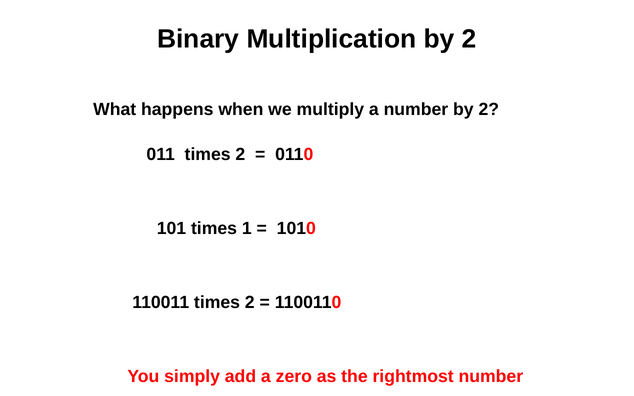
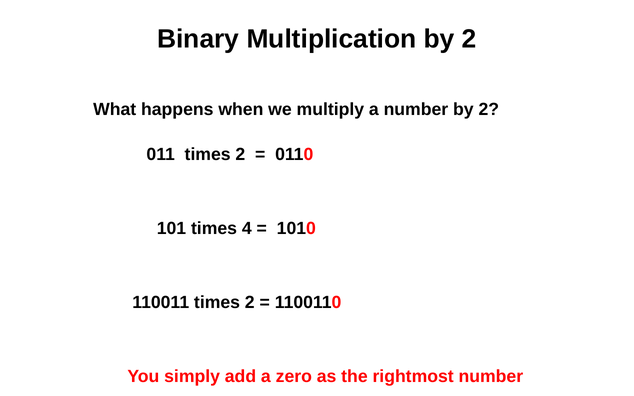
1: 1 -> 4 (247, 229)
